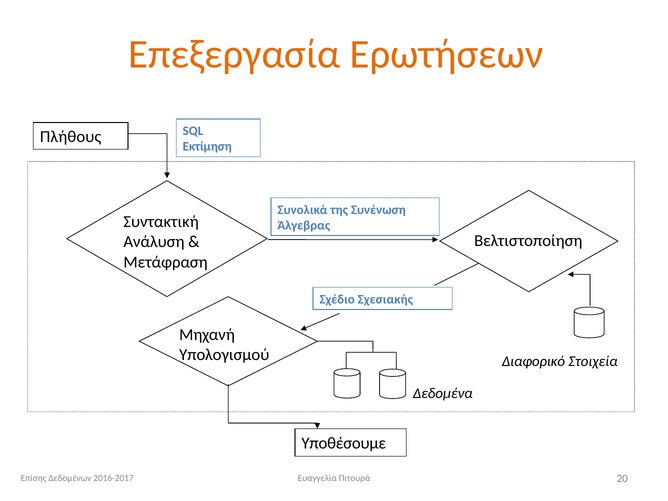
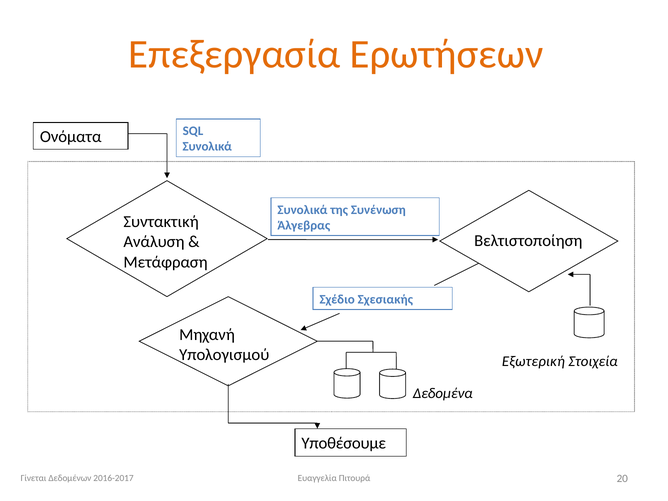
Πλήθους: Πλήθους -> Ονόματα (71, 137)
Εκτίμηση: Εκτίμηση -> Συνολικά (207, 147)
Διαφορικό: Διαφορικό -> Εξωτερική (533, 361)
Επίσης: Επίσης -> Γίνεται (34, 478)
